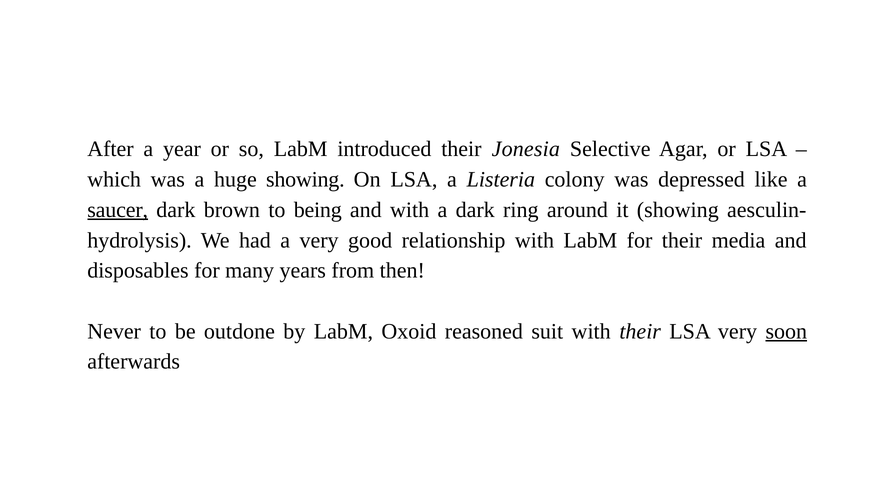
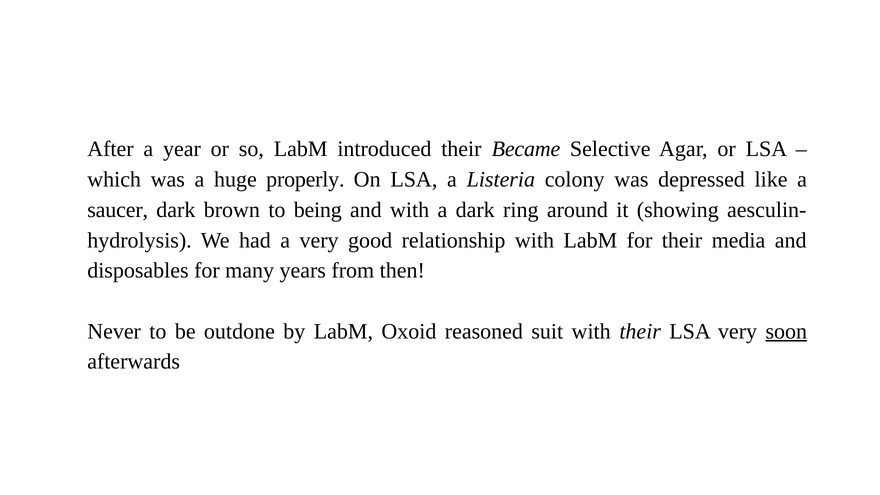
Jonesia: Jonesia -> Became (526, 149)
huge showing: showing -> properly (305, 180)
saucer underline: present -> none (118, 210)
